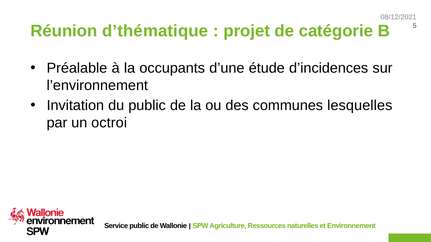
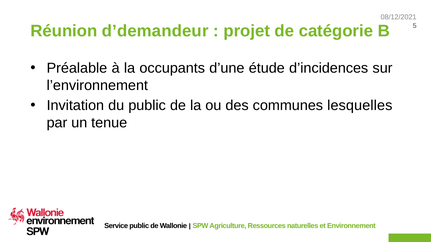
d’thématique: d’thématique -> d’demandeur (155, 31)
octroi: octroi -> tenue (109, 123)
